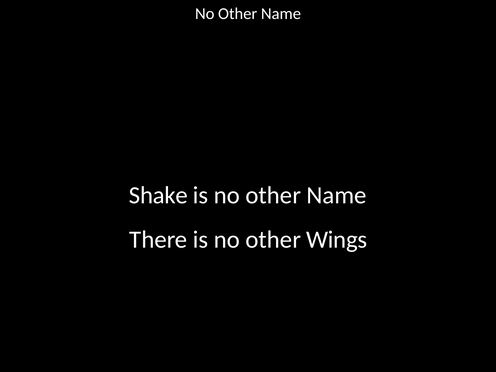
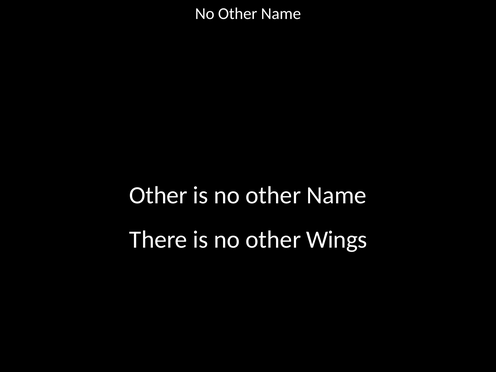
Shake: Shake -> Other (158, 195)
